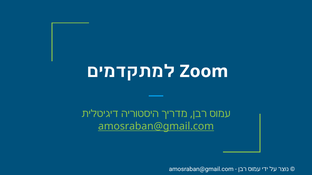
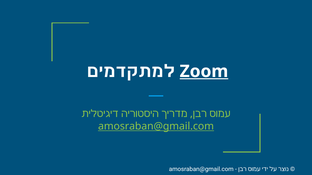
Zoom underline: none -> present (204, 72)
